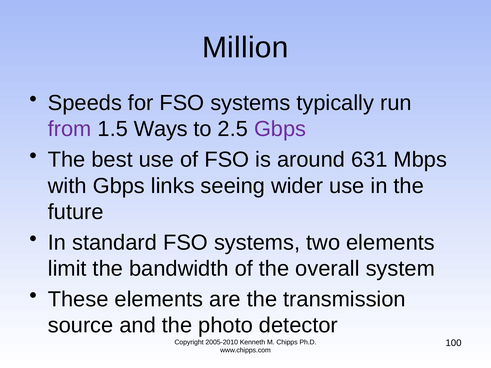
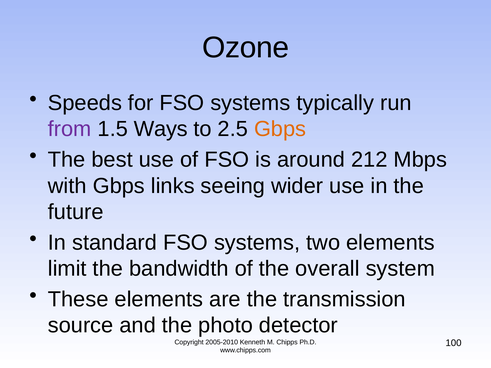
Million: Million -> Ozone (246, 48)
Gbps colour: purple -> orange (280, 129)
631: 631 -> 212 (369, 160)
